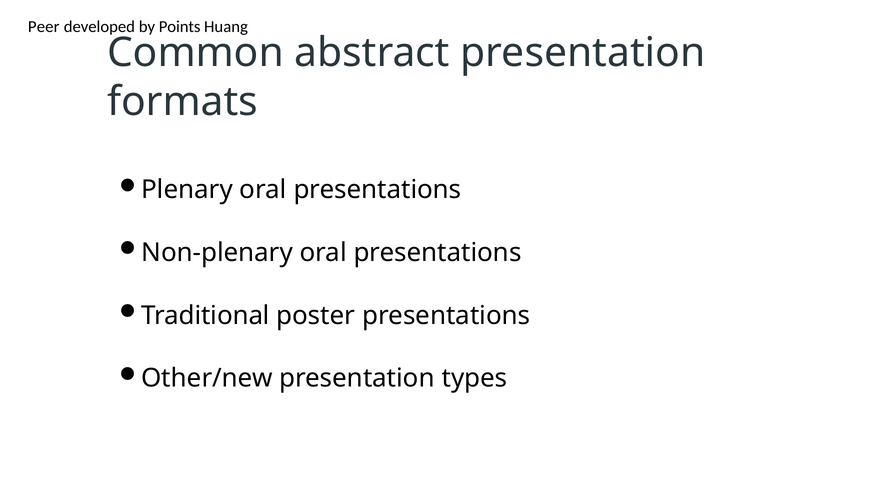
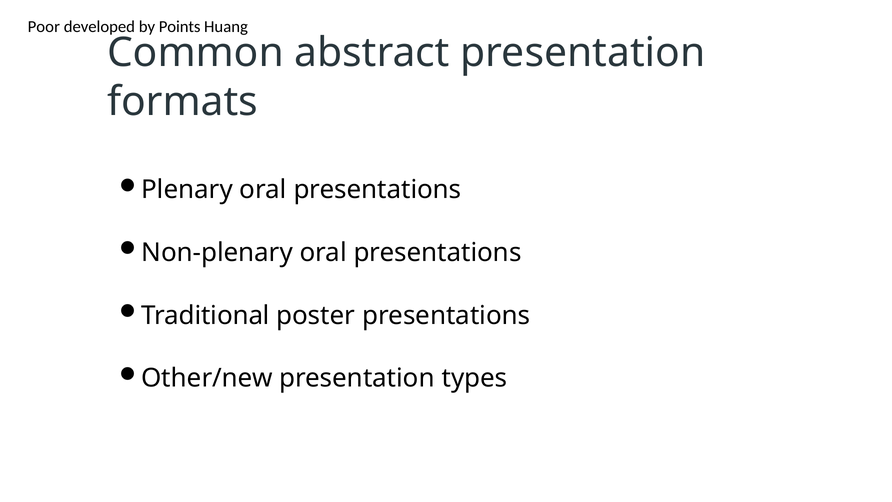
Peer: Peer -> Poor (44, 27)
